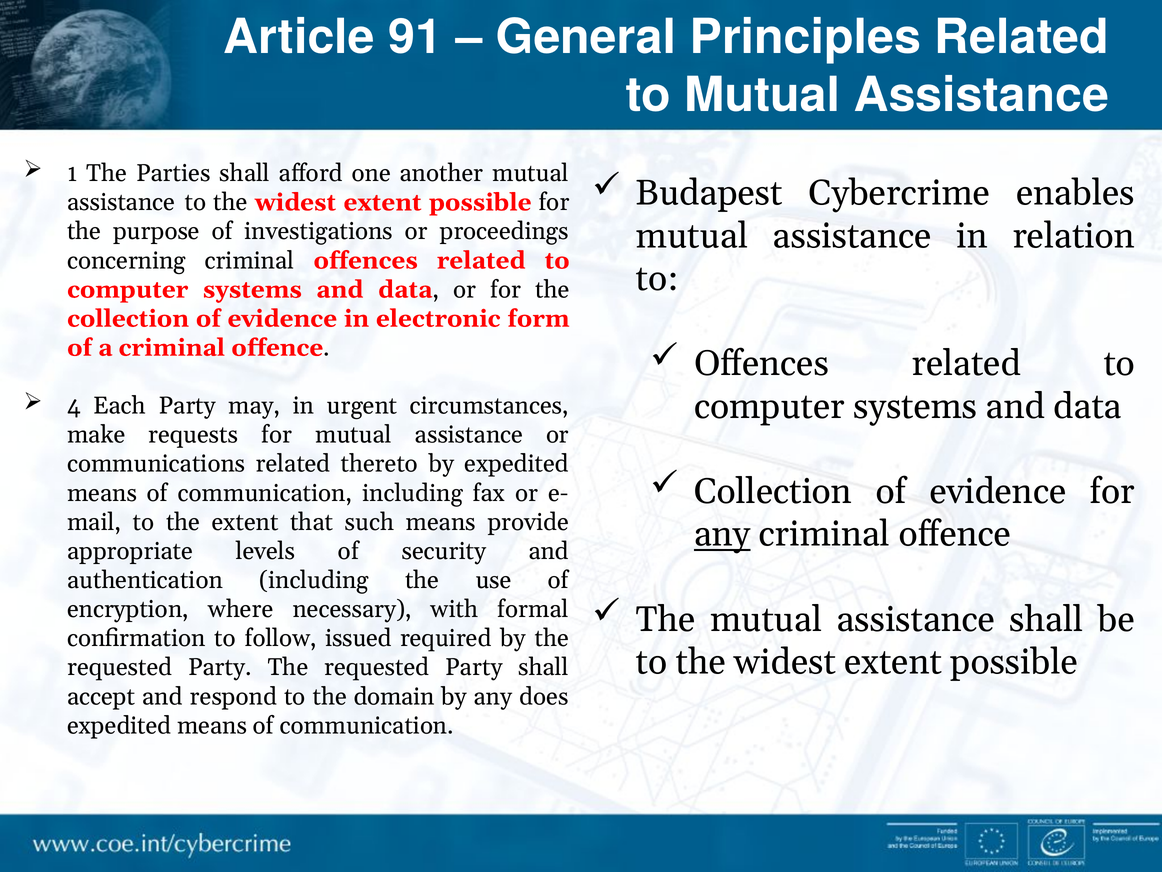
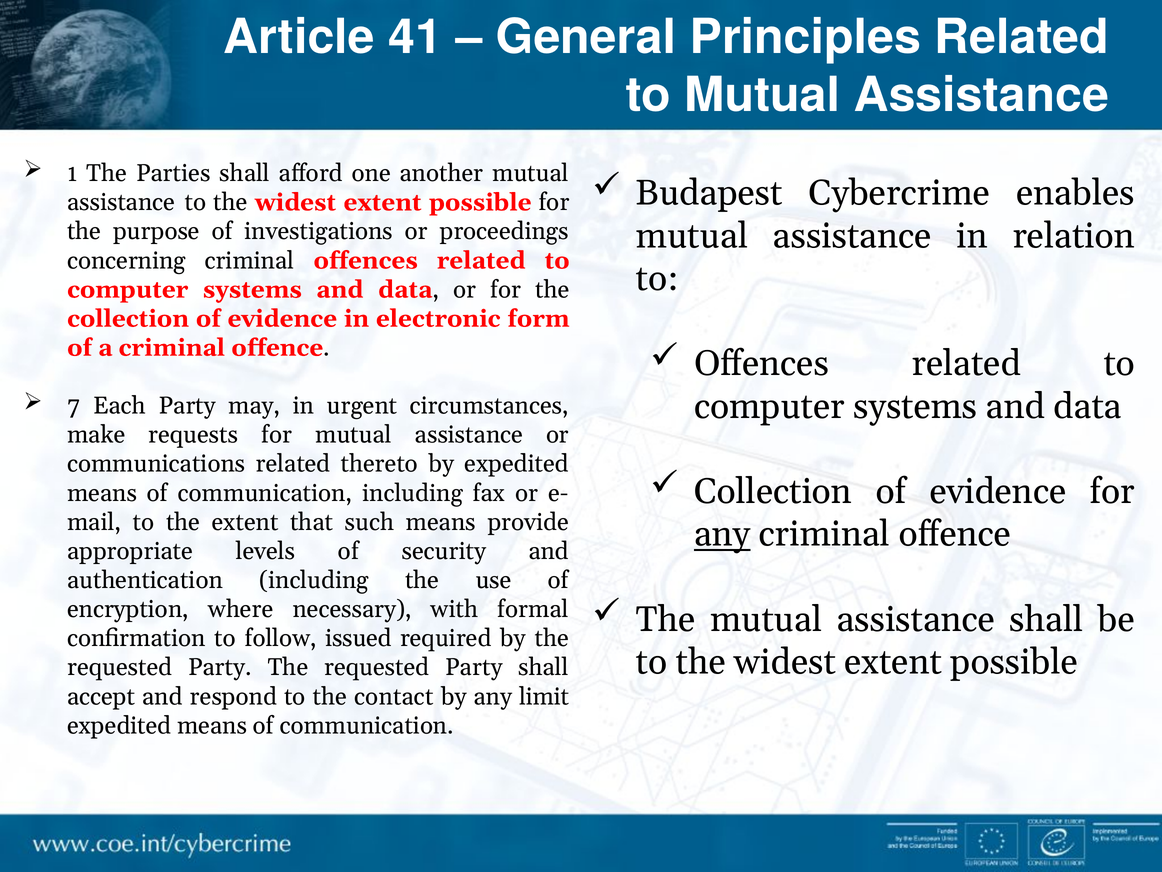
91: 91 -> 41 (415, 37)
4: 4 -> 7 (74, 406)
domain: domain -> contact (394, 696)
does: does -> limit (544, 696)
